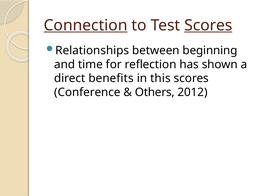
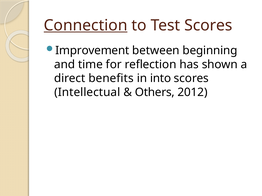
Scores underline: present -> none (208, 25)
Relationships: Relationships -> Improvement (92, 51)
this: this -> into (161, 79)
Conference: Conference -> Intellectual (87, 93)
